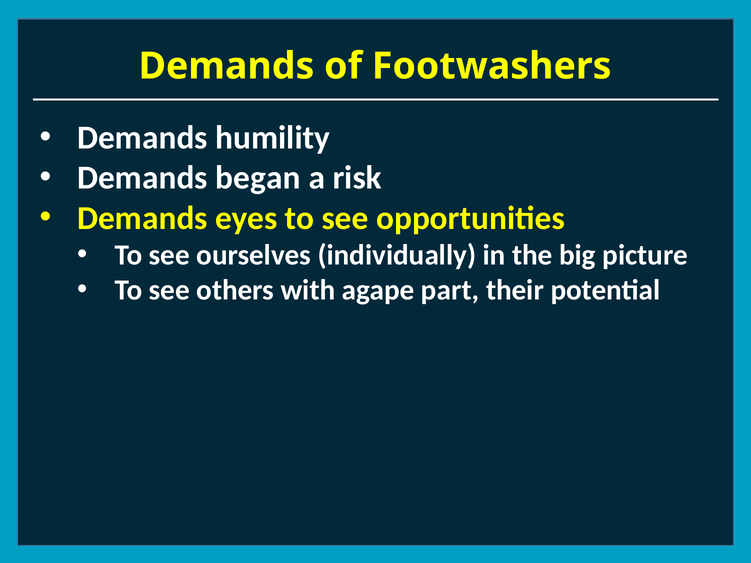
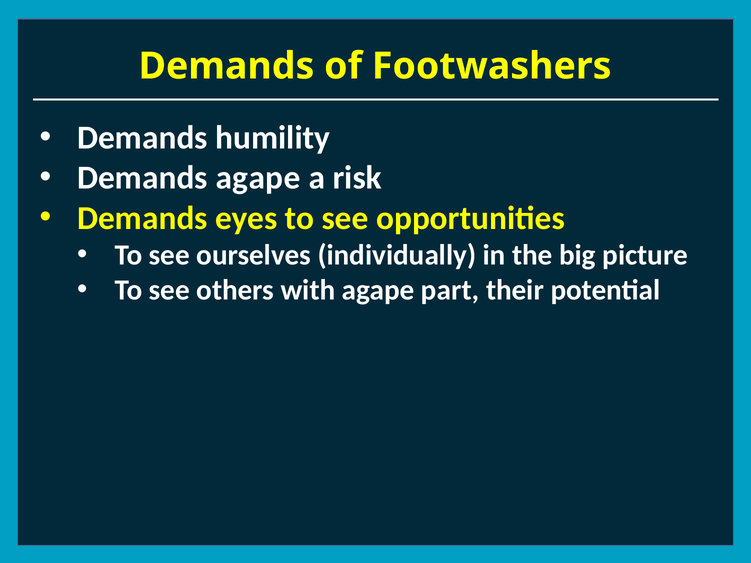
Demands began: began -> agape (258, 178)
